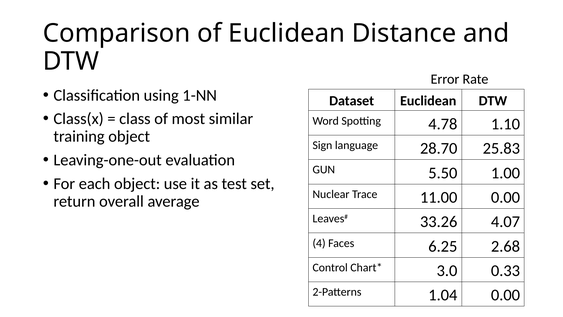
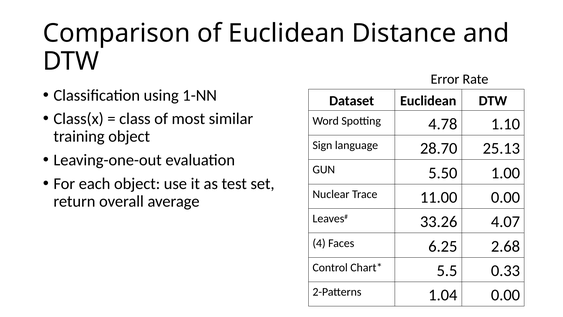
25.83: 25.83 -> 25.13 (501, 148)
3.0: 3.0 -> 5.5 (447, 270)
